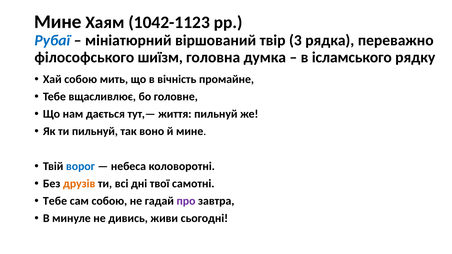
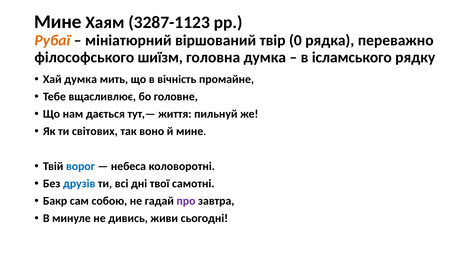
1042-1123: 1042-1123 -> 3287-1123 (169, 22)
Рубаї colour: blue -> orange (52, 41)
3: 3 -> 0 (295, 41)
Хай собою: собою -> думка (81, 79)
ти пильнуй: пильнуй -> світових (95, 132)
друзів colour: orange -> blue (79, 184)
Тебе: Тебе -> Бакр (55, 201)
